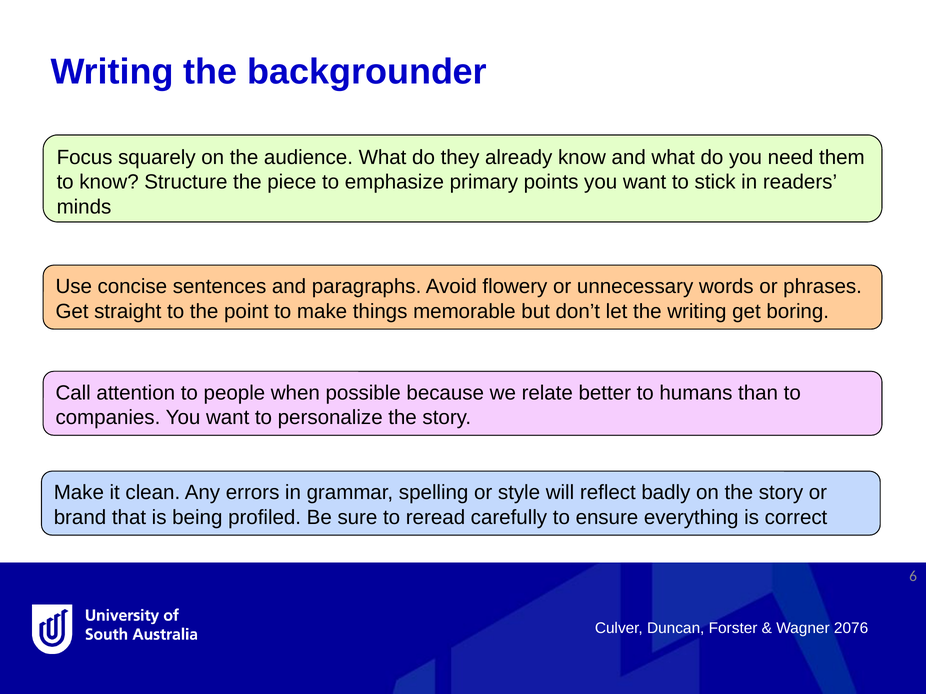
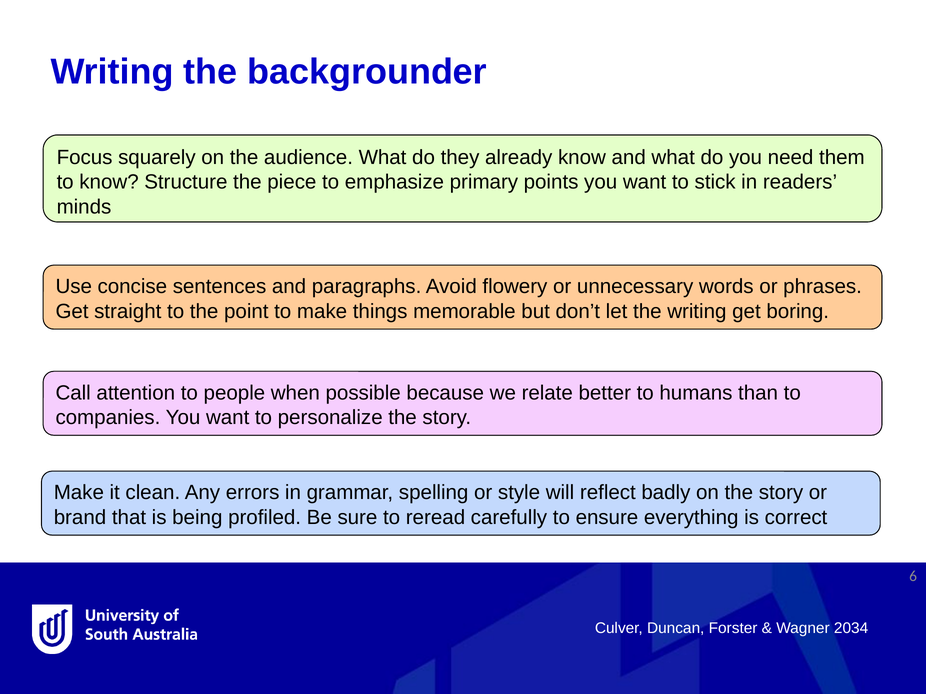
2076: 2076 -> 2034 (851, 629)
